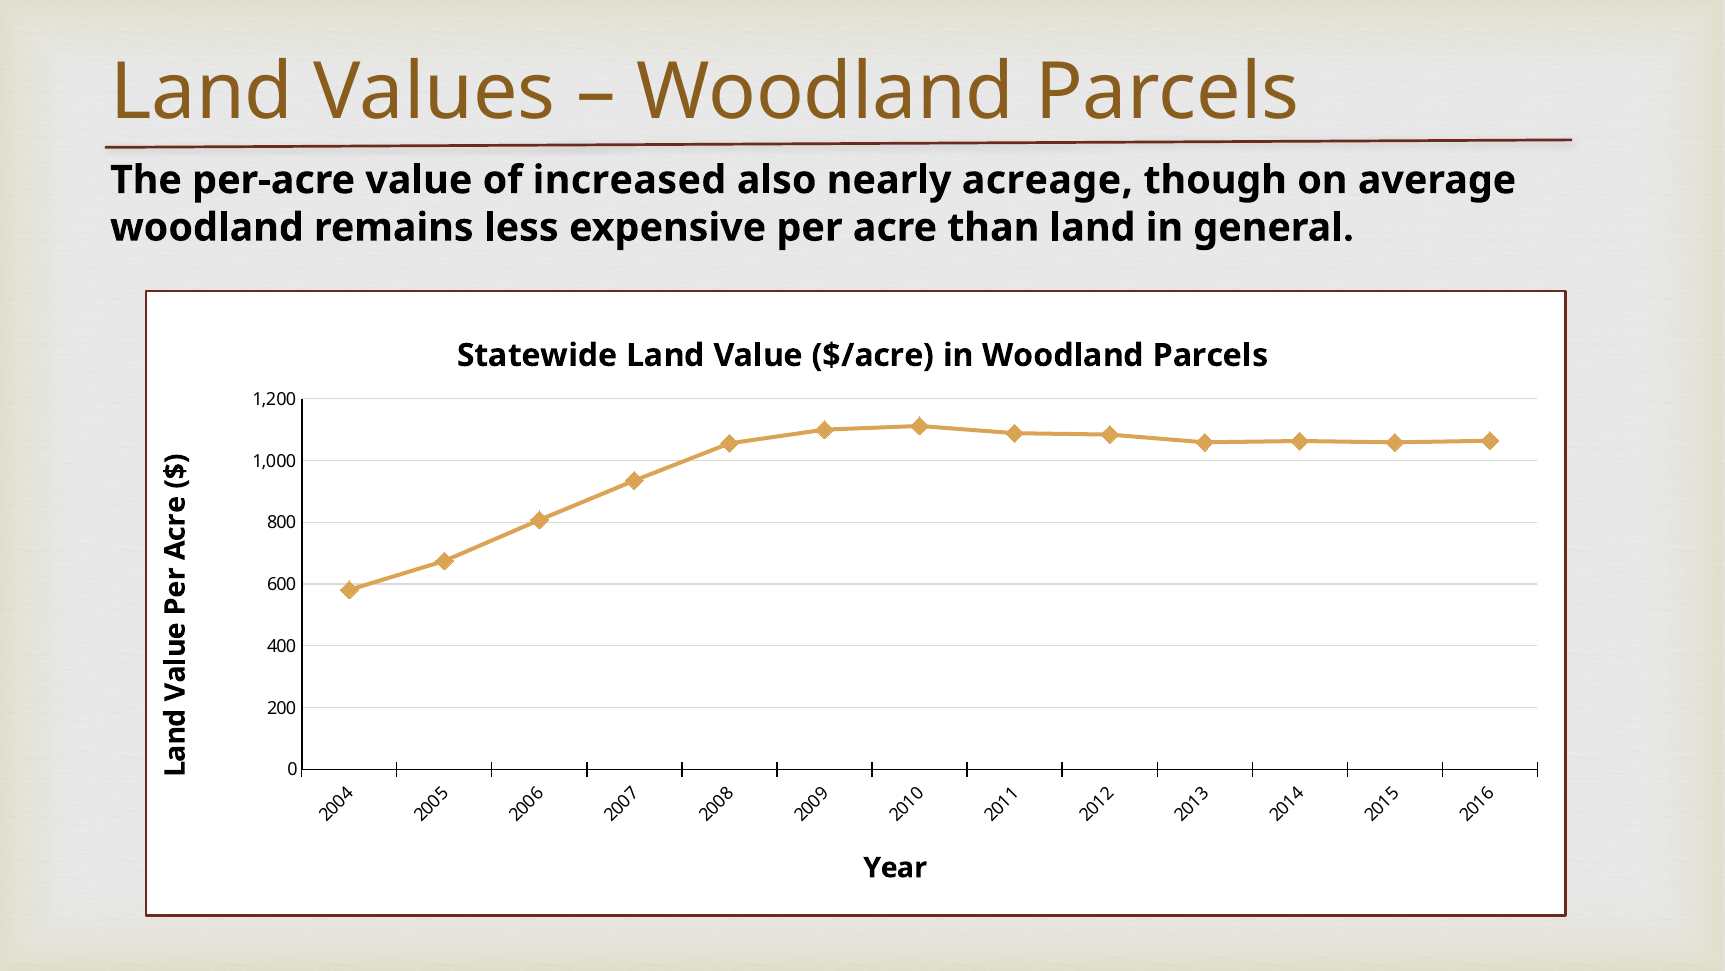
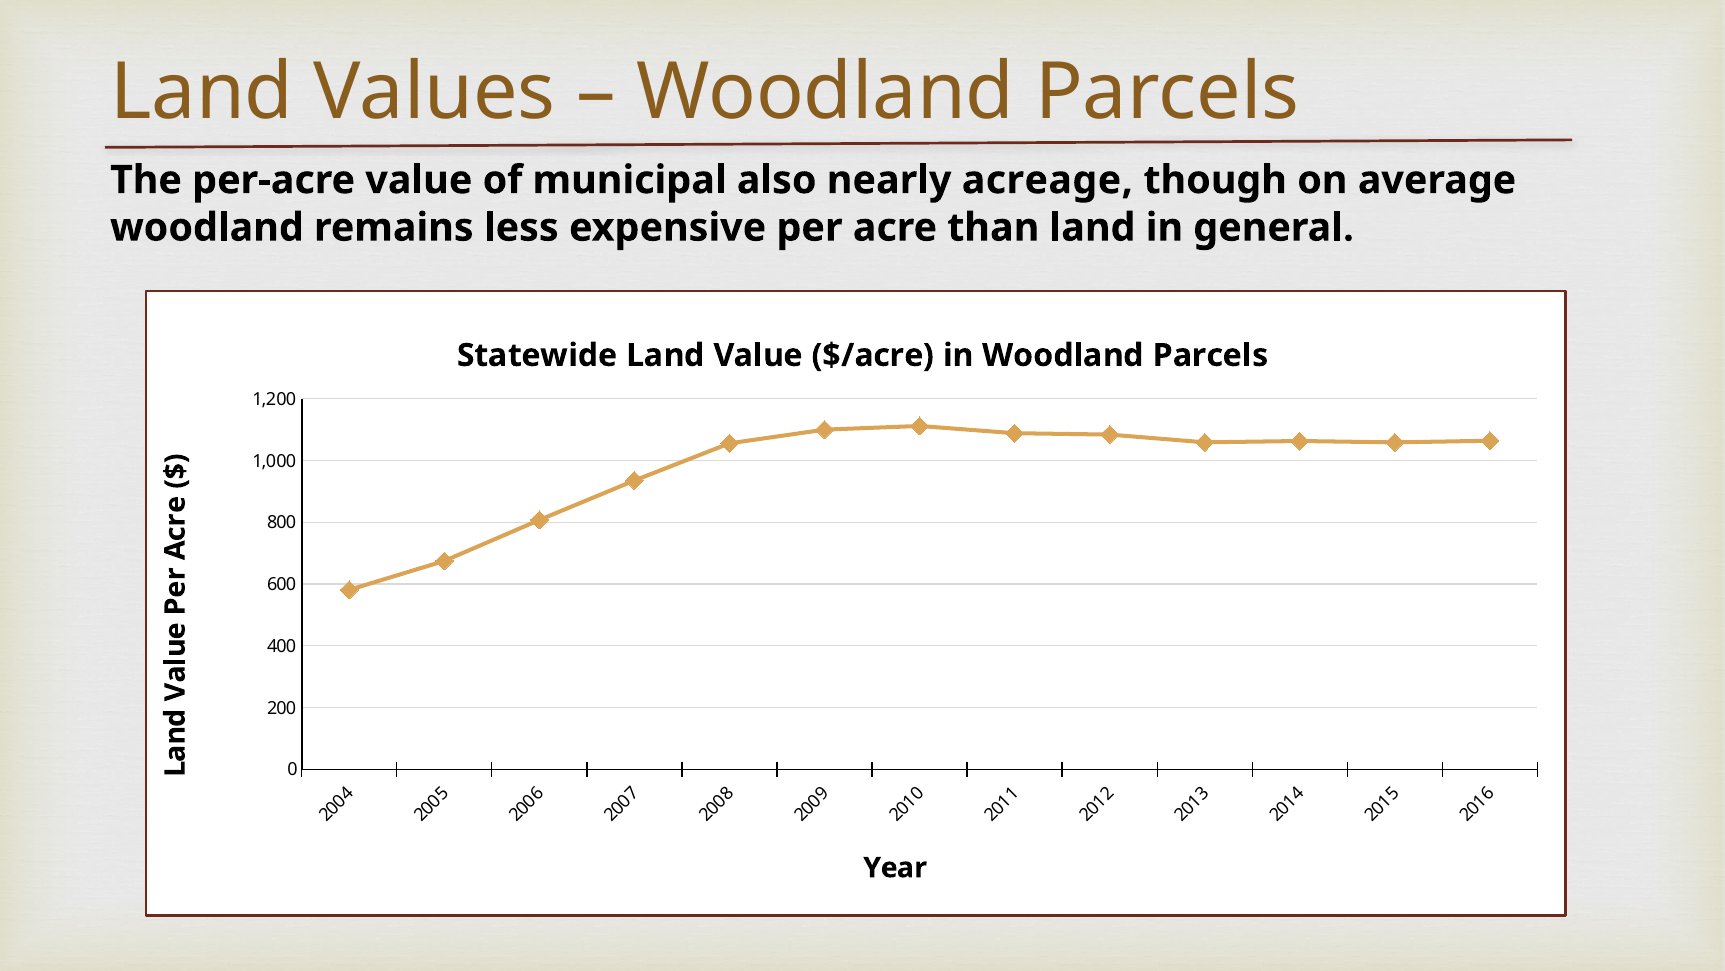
increased: increased -> municipal (630, 180)
